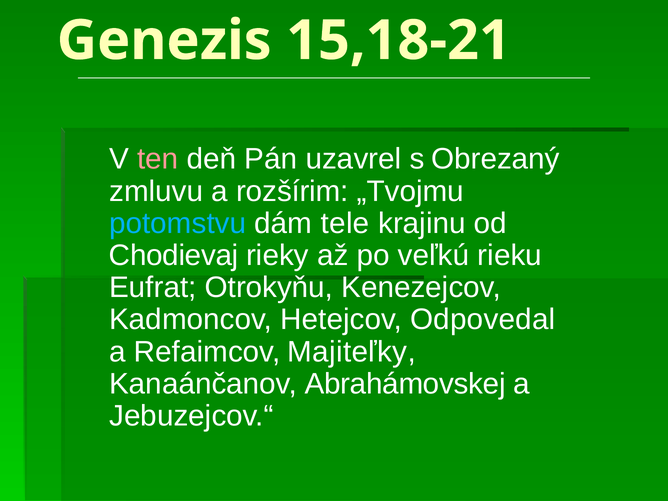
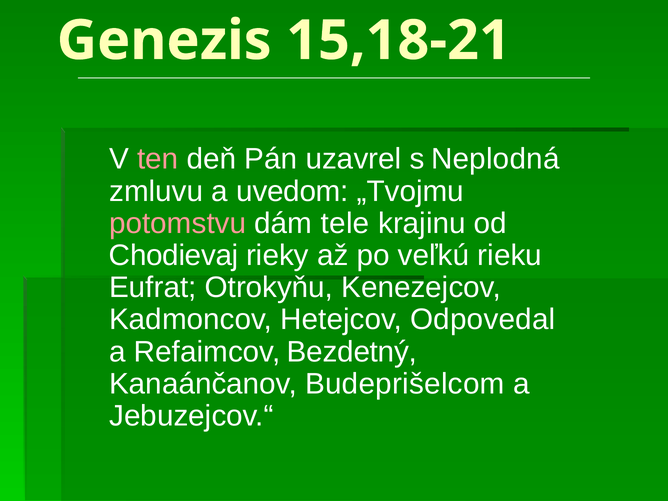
Obrezaný: Obrezaný -> Neplodná (495, 159)
rozšírim: rozšírim -> uvedom (292, 191)
potomstvu colour: light blue -> pink (178, 223)
Majiteľky: Majiteľky -> Bezdetný (352, 352)
Abrahámovskej: Abrahámovskej -> Budeprišelcom (405, 384)
